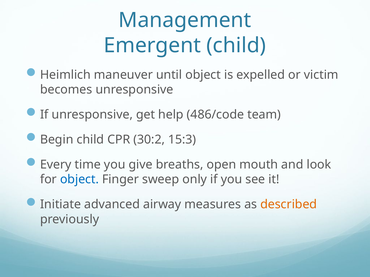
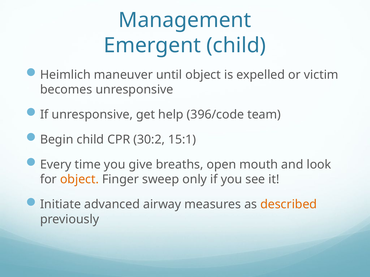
486/code: 486/code -> 396/code (215, 115)
15:3: 15:3 -> 15:1 (182, 140)
object colour: blue -> orange (79, 180)
